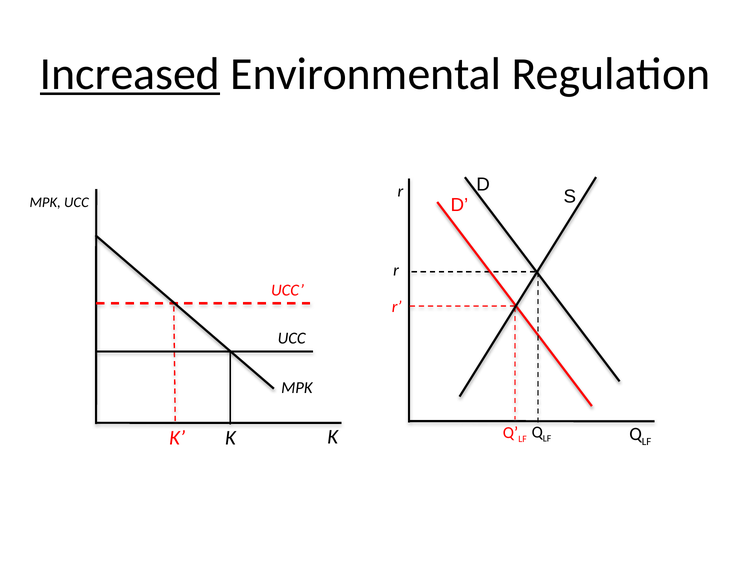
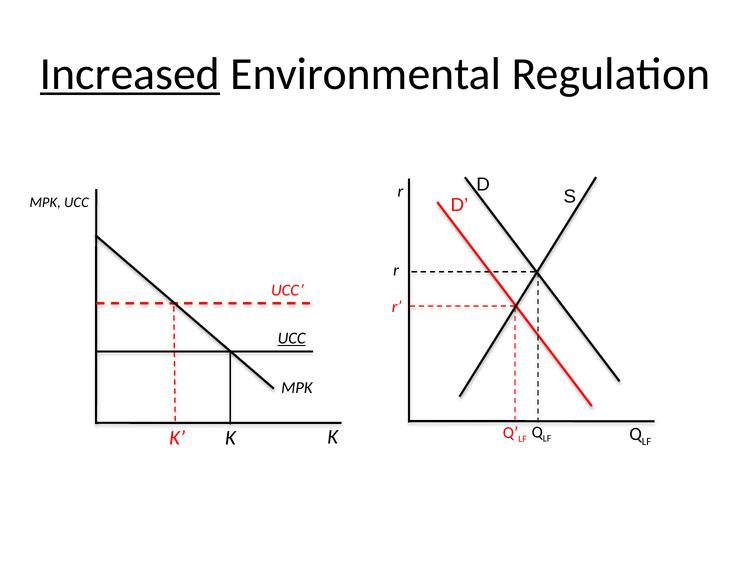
UCC underline: none -> present (292, 338)
